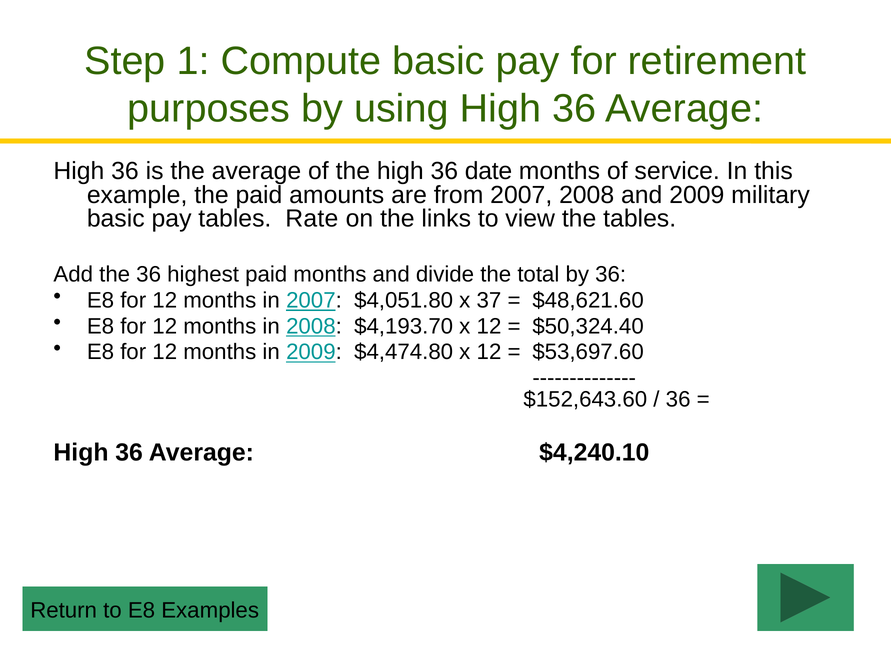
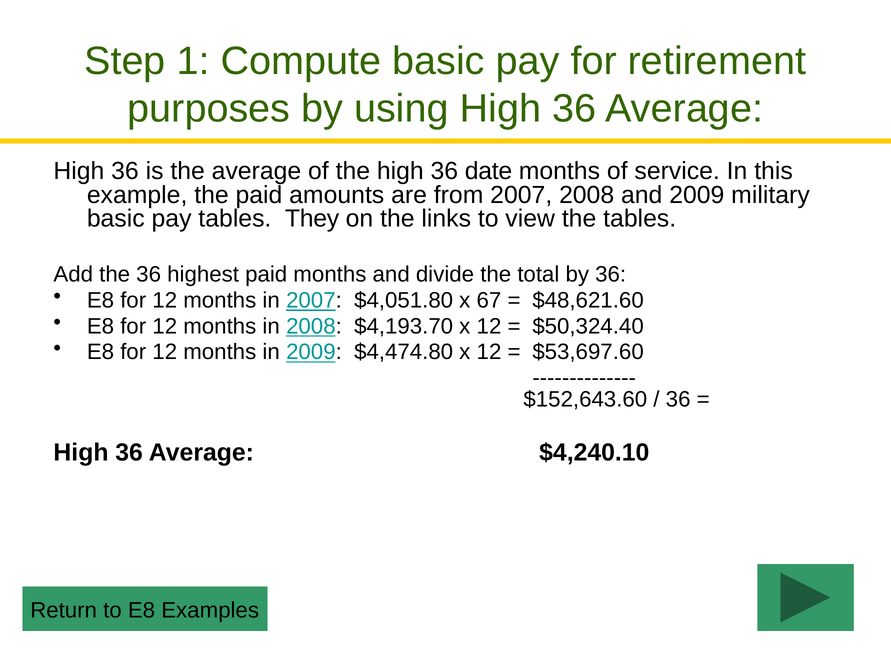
Rate: Rate -> They (312, 219)
37: 37 -> 67 (489, 301)
